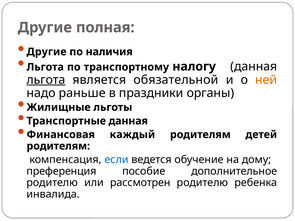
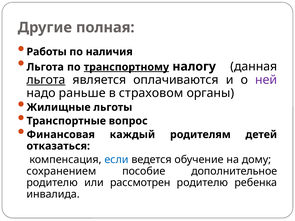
Другие: Другие -> Работы (47, 52)
транспортному underline: none -> present (126, 67)
обязательной: обязательной -> оплачиваются (176, 80)
ней colour: orange -> purple (266, 80)
праздники: праздники -> страховом (151, 93)
Транспортные данная: данная -> вопрос (128, 121)
родителям: родителям -> отказаться (58, 146)
преференция: преференция -> сохранением (61, 171)
